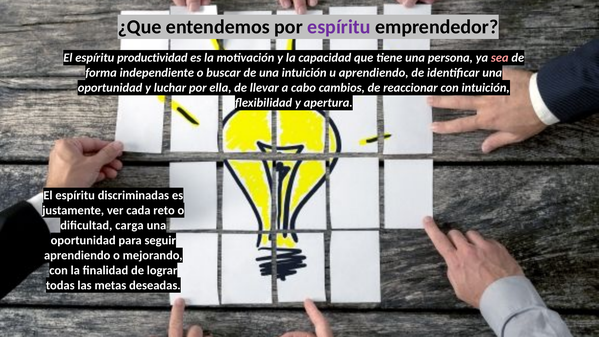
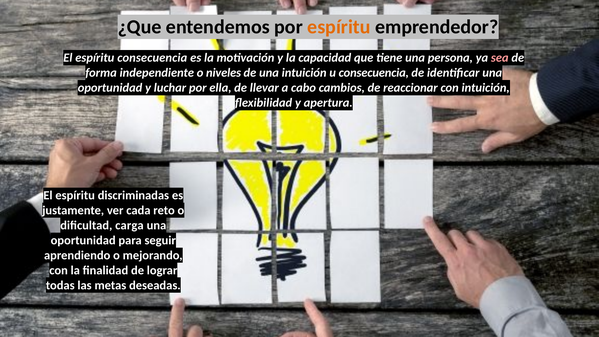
espíritu colour: purple -> orange (339, 27)
espíritu productividad: productividad -> consecuencia (152, 58)
buscar: buscar -> niveles (224, 73)
u aprendiendo: aprendiendo -> consecuencia (374, 73)
